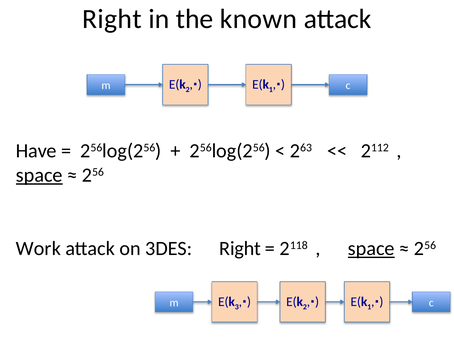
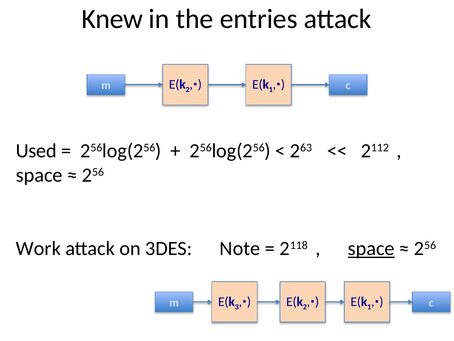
Right: Right -> Knew (112, 19)
known: known -> entries (259, 19)
Have: Have -> Used (36, 151)
space underline: present -> none (39, 175)
3DES Right: Right -> Note (240, 248)
